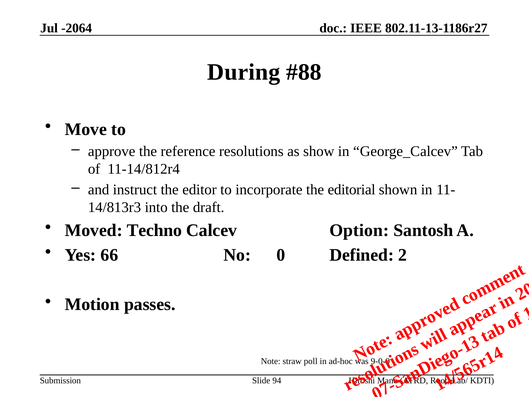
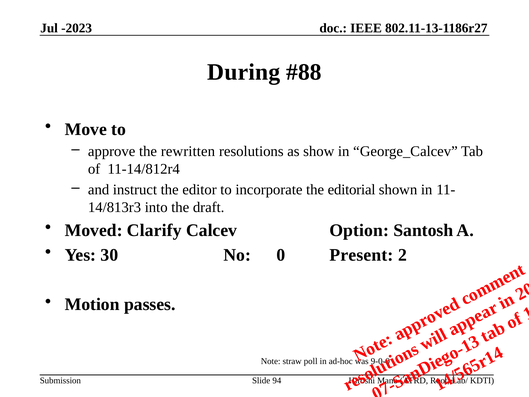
-2064: -2064 -> -2023 (77, 28)
reference: reference -> rewritten (188, 151)
Techno: Techno -> Clarify (154, 230)
66: 66 -> 30 (109, 255)
Defined: Defined -> Present (362, 255)
